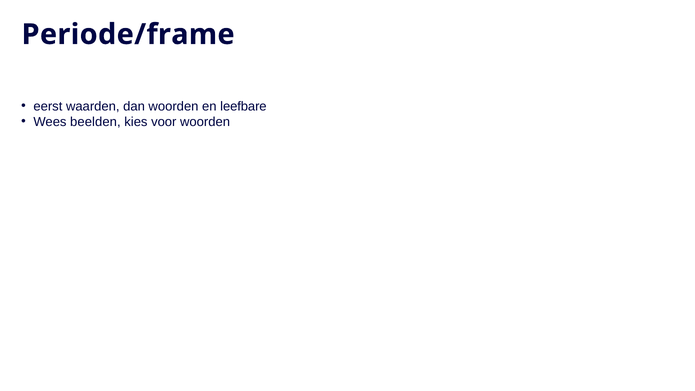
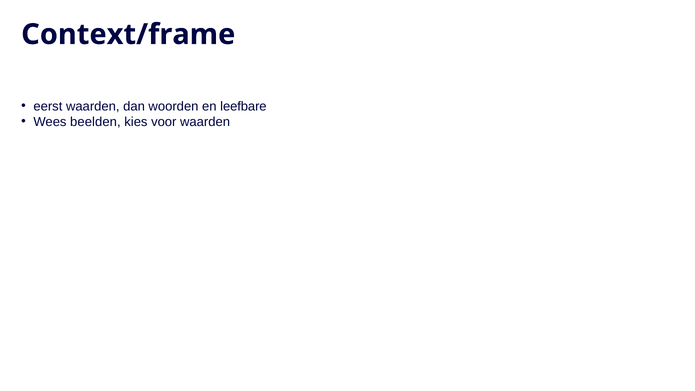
Periode/frame: Periode/frame -> Context/frame (128, 34)
voor woorden: woorden -> waarden (205, 122)
